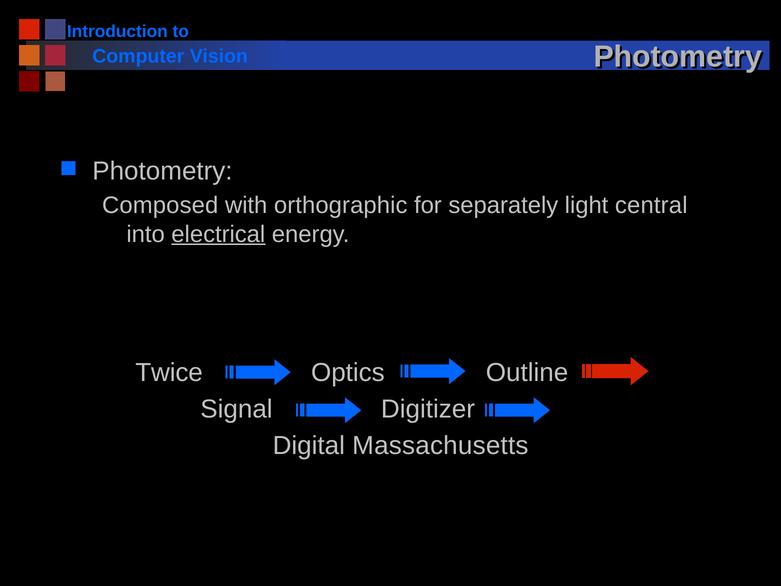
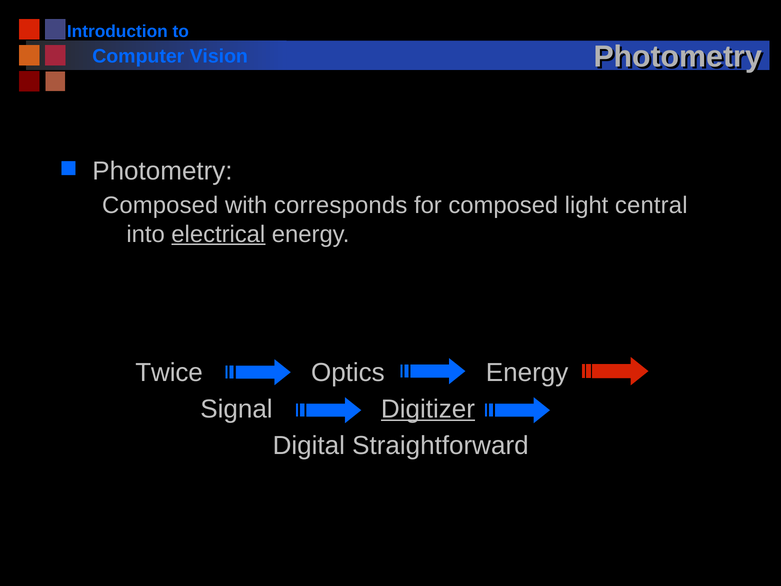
orthographic: orthographic -> corresponds (341, 205)
for separately: separately -> composed (503, 205)
Optics Outline: Outline -> Energy (527, 373)
Digitizer underline: none -> present (428, 409)
Massachusetts: Massachusetts -> Straightforward (440, 446)
